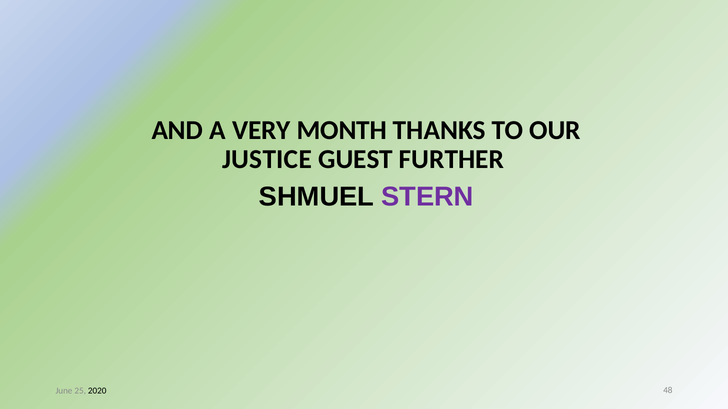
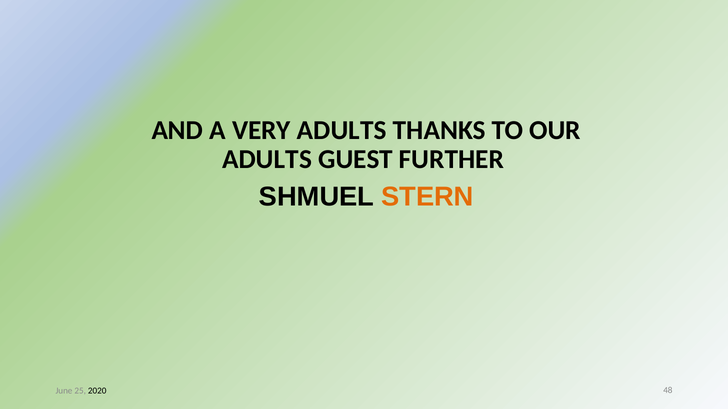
VERY MONTH: MONTH -> ADULTS (342, 130)
JUSTICE: JUSTICE -> ADULTS (267, 160)
STERN colour: purple -> orange (427, 197)
